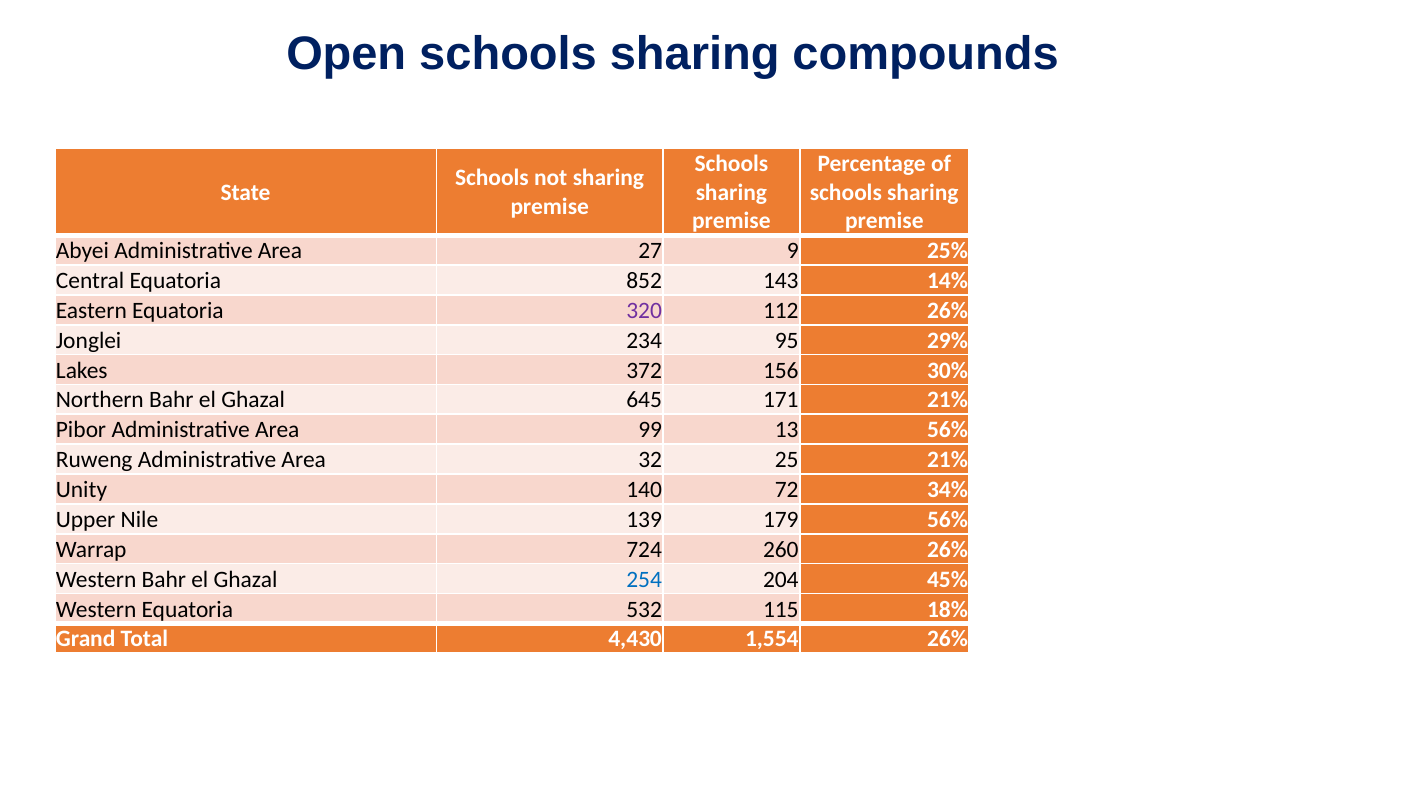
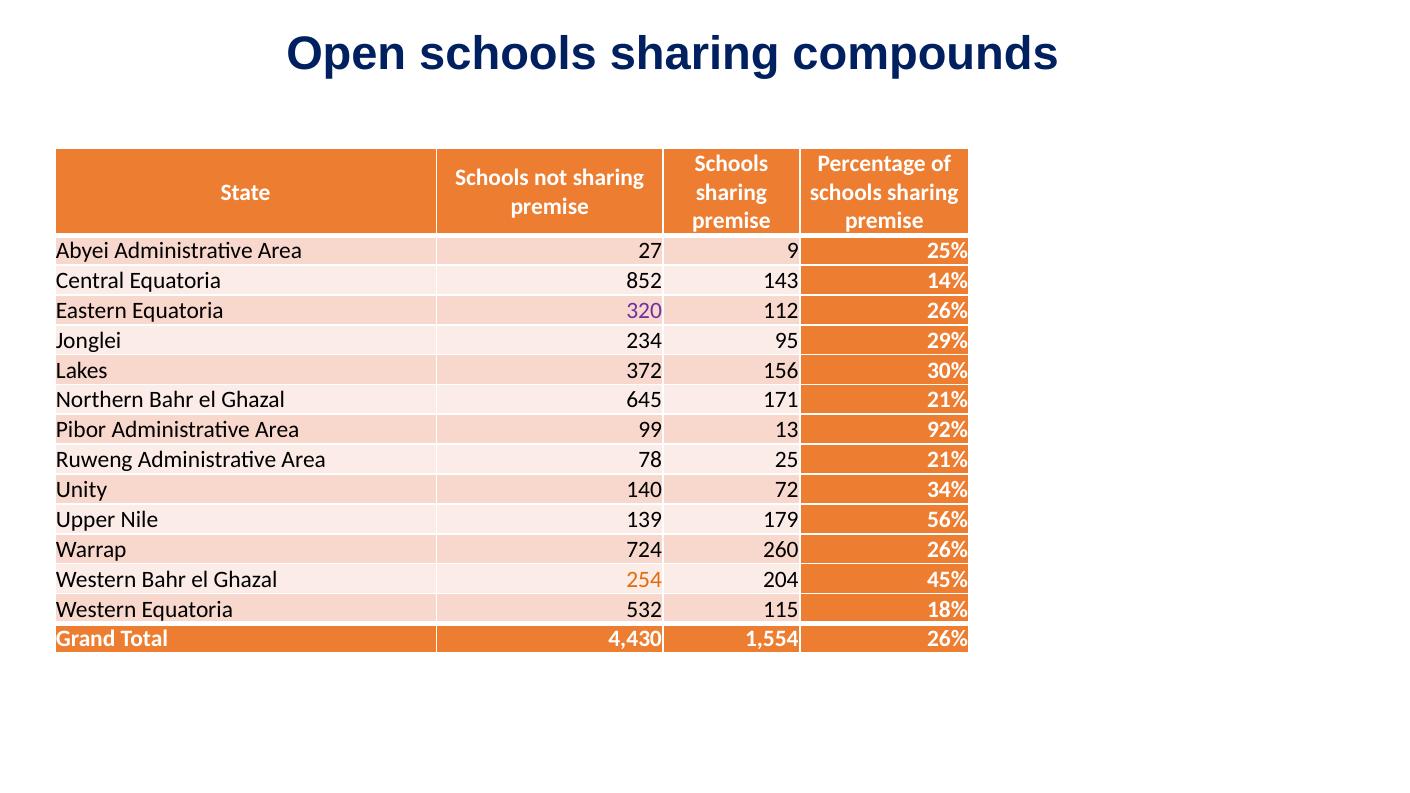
13 56%: 56% -> 92% (947, 430)
32: 32 -> 78 (650, 460)
254 colour: blue -> orange (644, 580)
